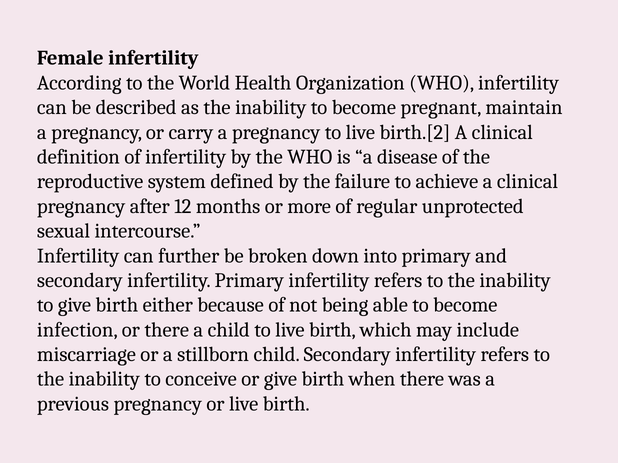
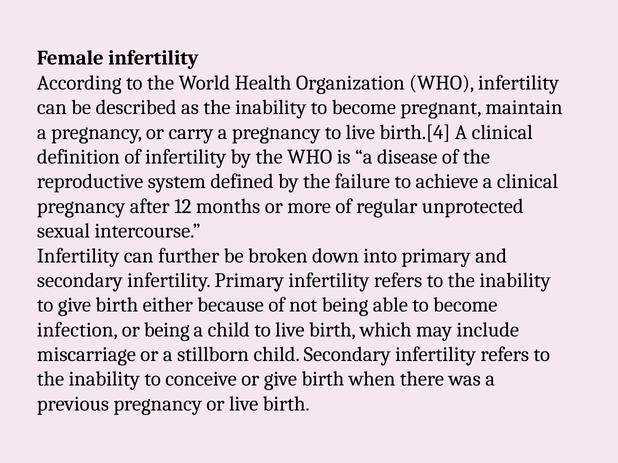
birth.[2: birth.[2 -> birth.[4 (415, 132)
or there: there -> being (167, 330)
